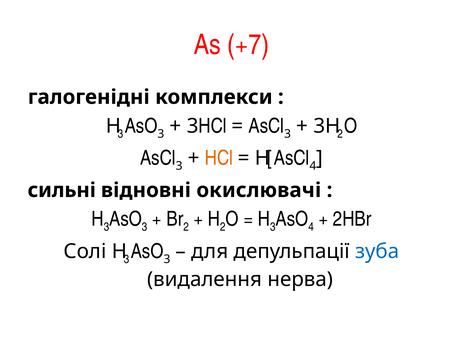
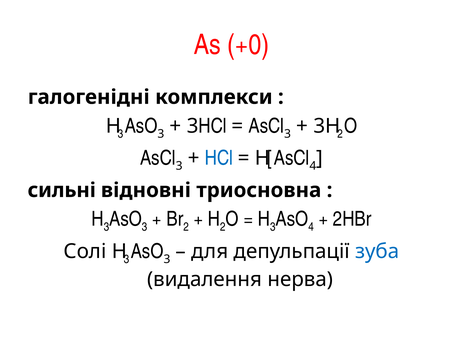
+7: +7 -> +0 (248, 45)
HCl colour: orange -> blue (219, 158)
окислювачі: окислювачі -> триосновна (259, 190)
